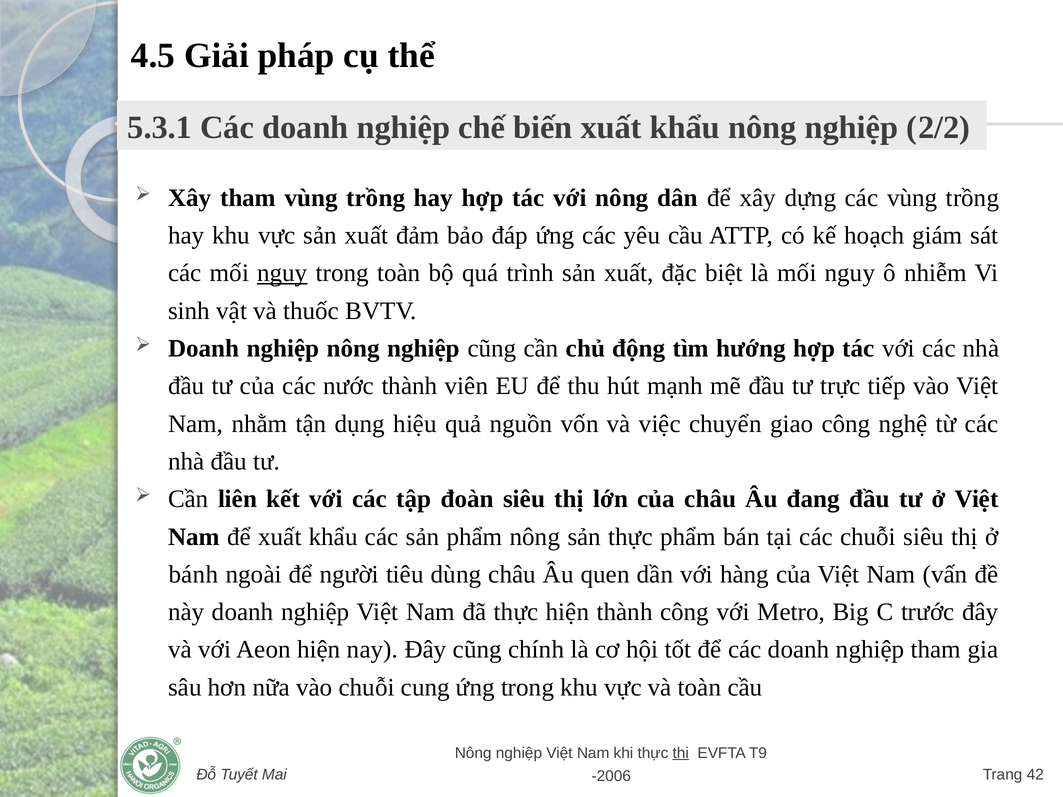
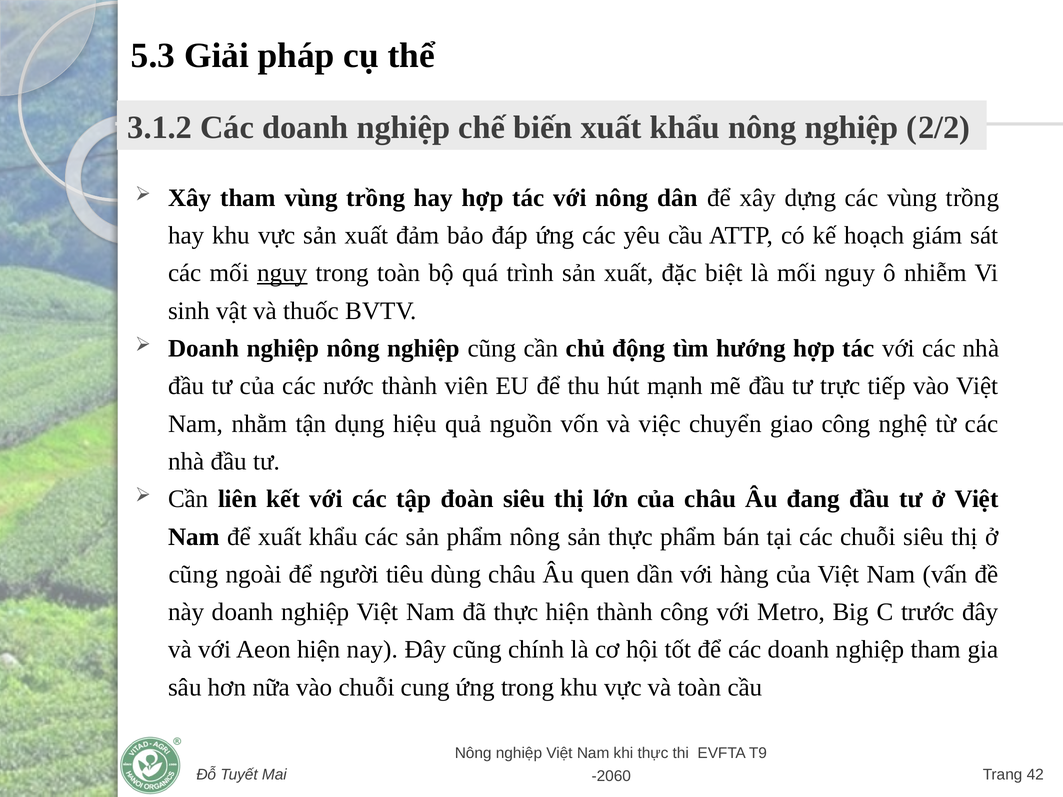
4.5: 4.5 -> 5.3 (153, 56)
5.3.1: 5.3.1 -> 3.1.2 (160, 127)
bánh: bánh -> cũng (193, 575)
thi underline: present -> none (681, 753)
-2006: -2006 -> -2060 (611, 776)
